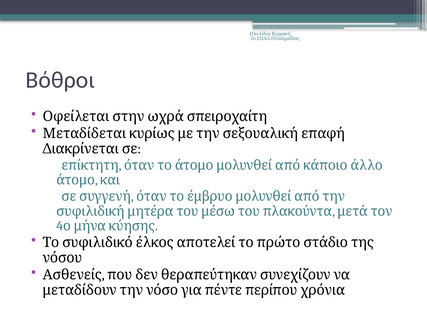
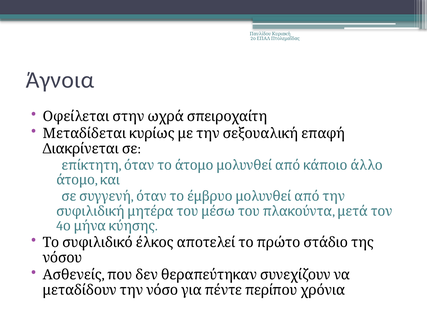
Βόθροι: Βόθροι -> Άγνοια (60, 80)
